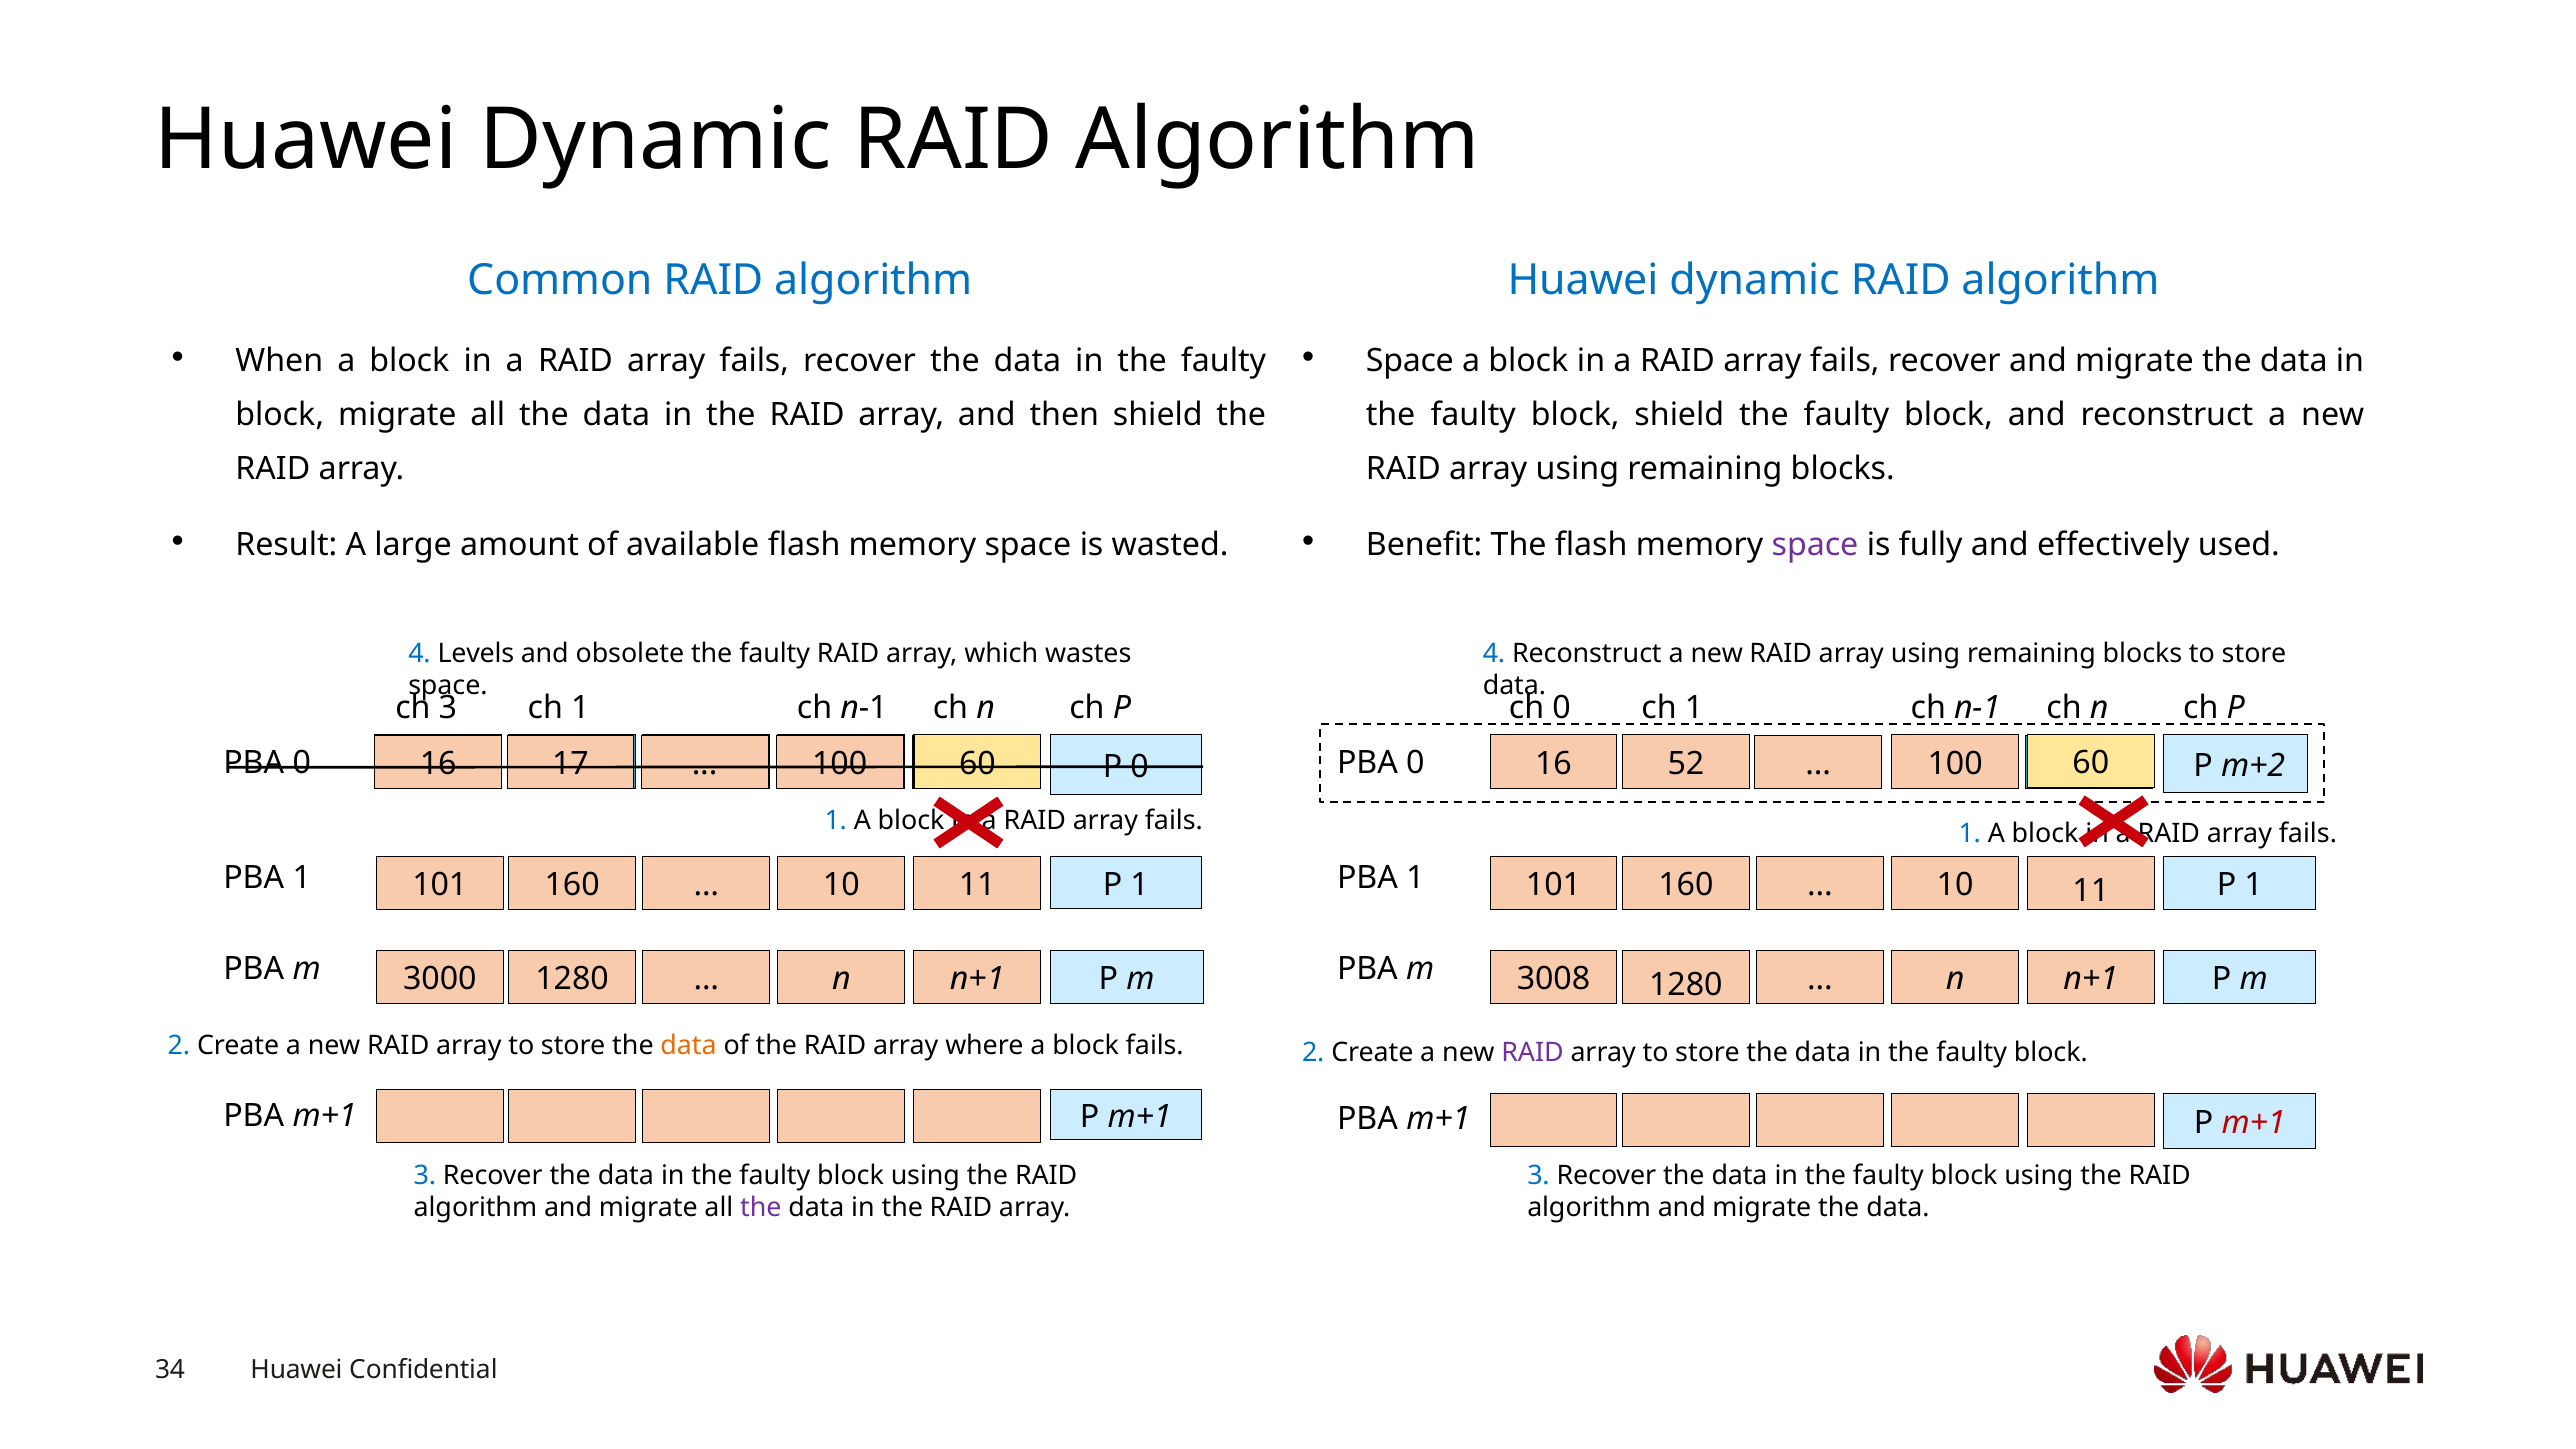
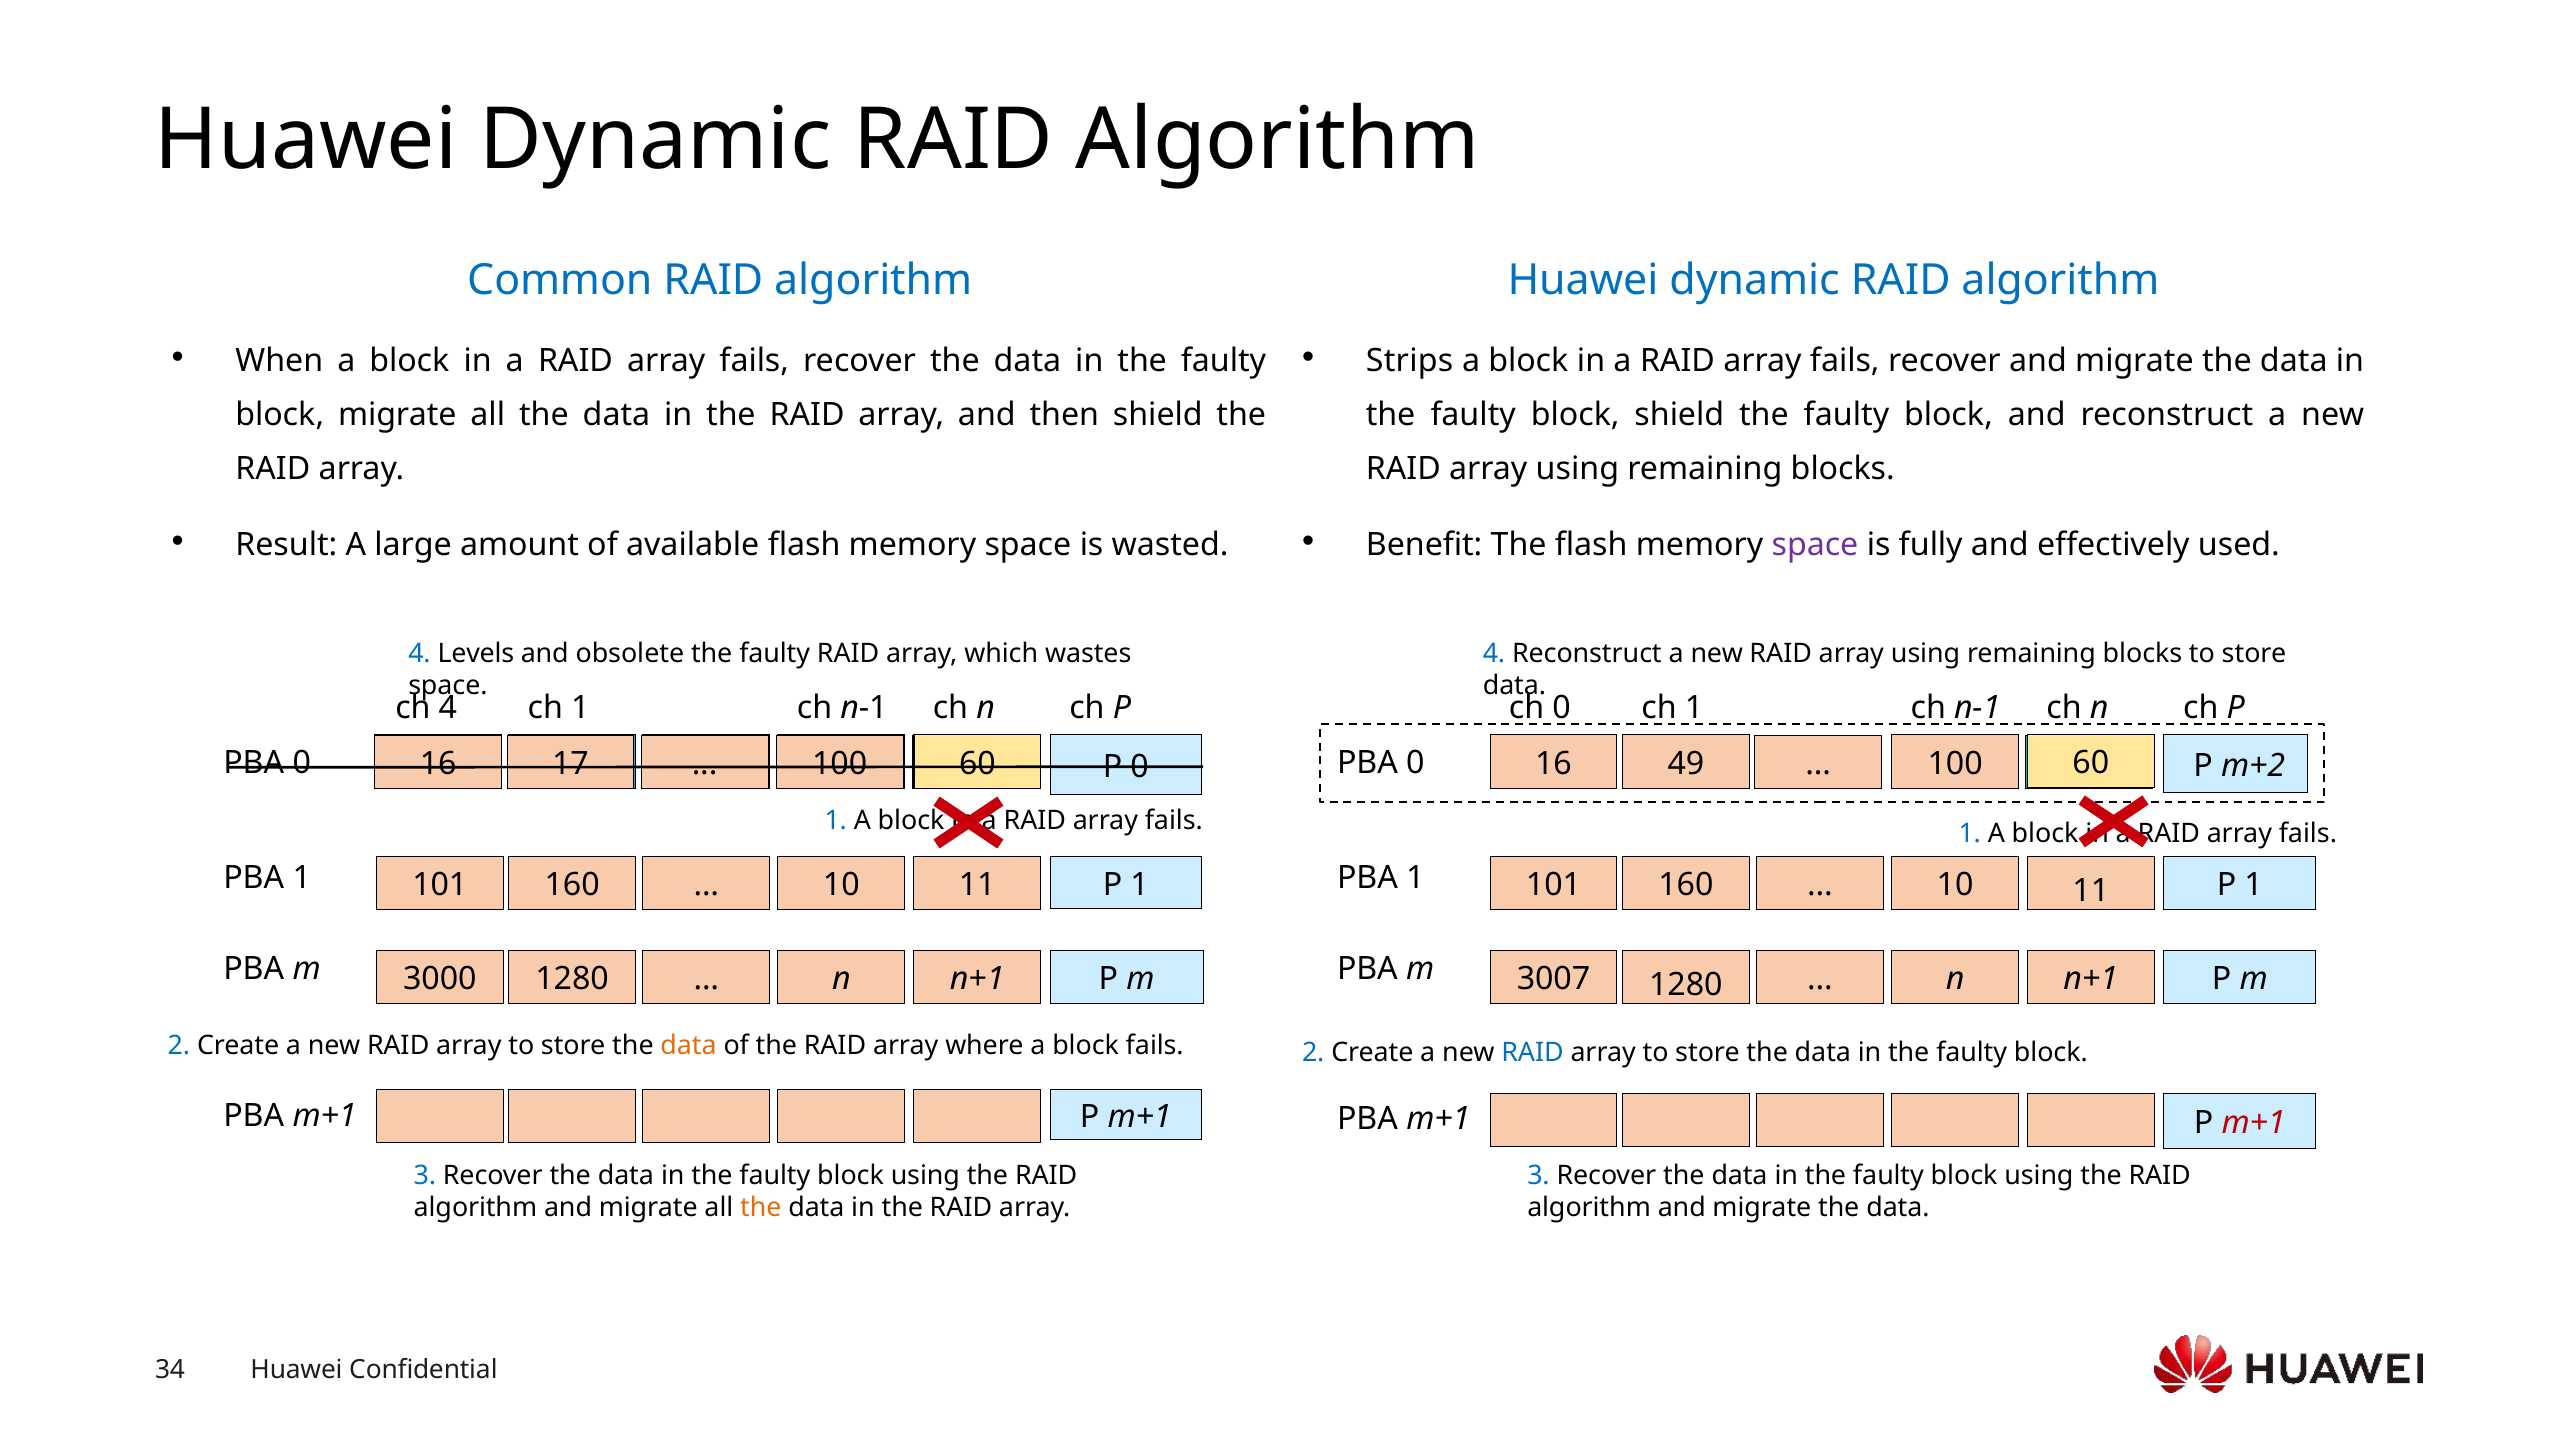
Space: Space -> Strips (1410, 361)
ch 3: 3 -> 4 (448, 708)
52: 52 -> 49 (1686, 764)
3008: 3008 -> 3007 (1553, 979)
RAID colour: purple -> blue (1533, 1053)
the colour: purple -> orange (761, 1208)
